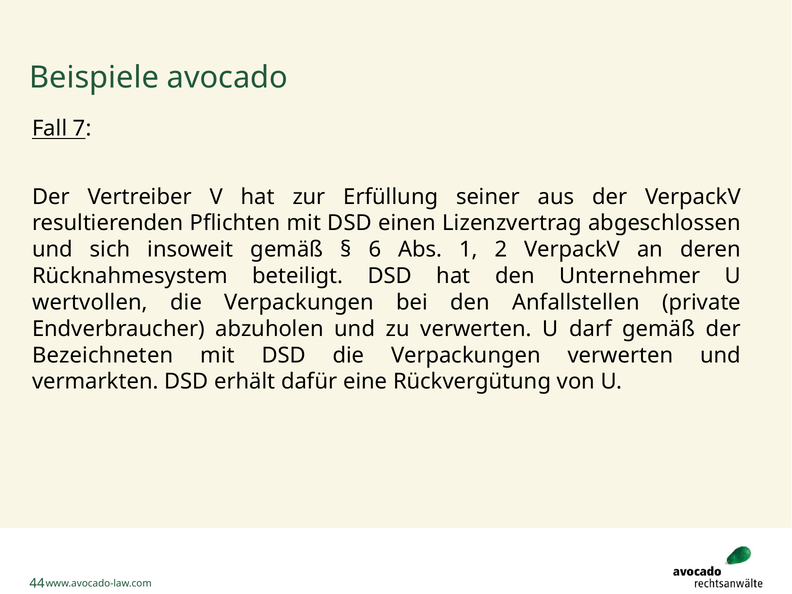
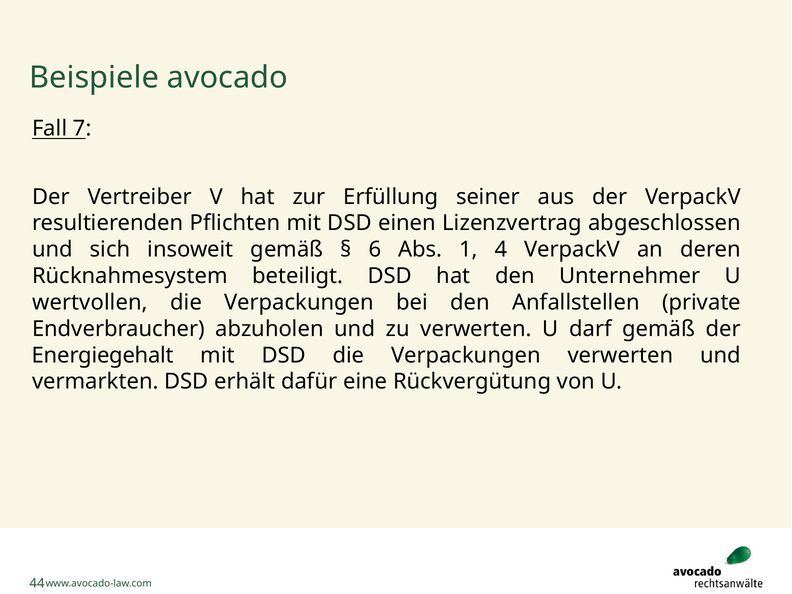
2: 2 -> 4 (501, 250)
Bezeichneten: Bezeichneten -> Energiegehalt (103, 355)
